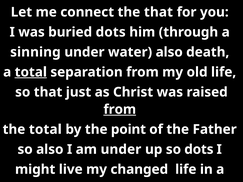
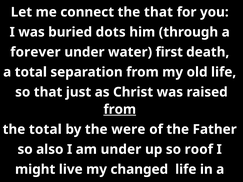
sinning: sinning -> forever (35, 52)
water also: also -> first (169, 52)
total underline: present -> none (31, 72)
point: point -> were (128, 130)
so dots: dots -> roof (199, 150)
